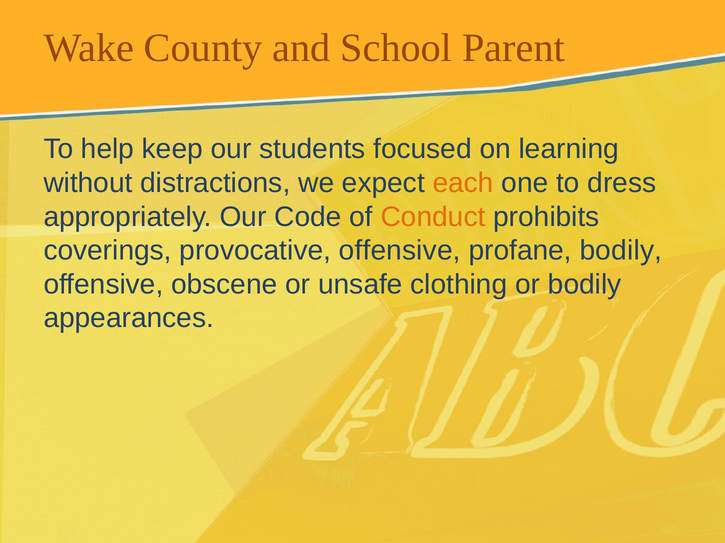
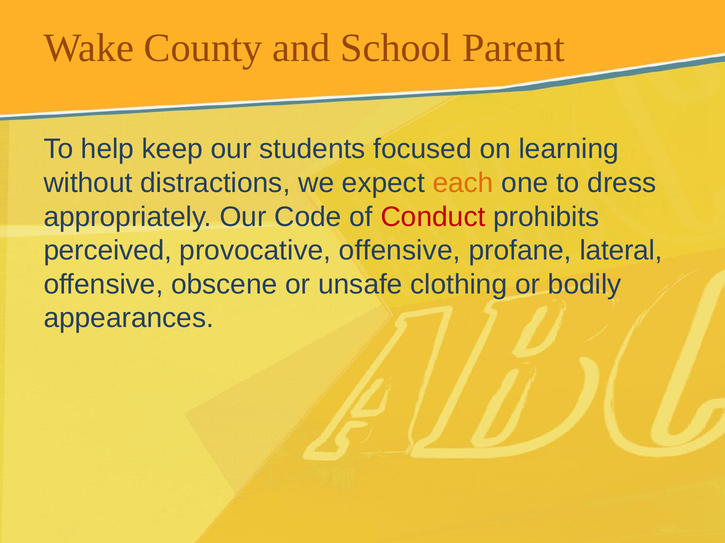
Conduct colour: orange -> red (433, 217)
coverings: coverings -> perceived (108, 251)
profane bodily: bodily -> lateral (621, 251)
